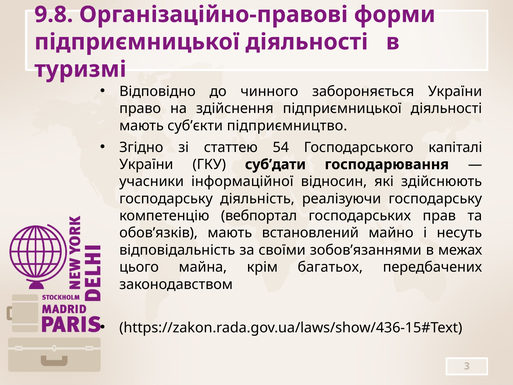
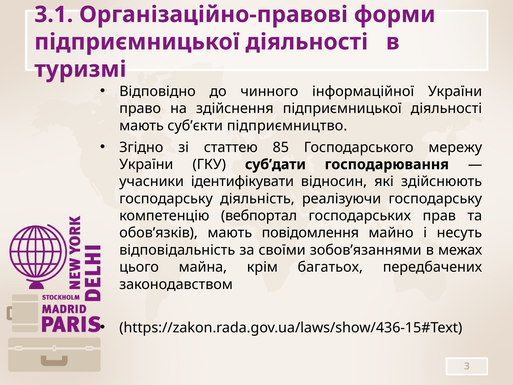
9.8: 9.8 -> 3.1 (54, 15)
забороняється: забороняється -> інформаційної (363, 91)
54: 54 -> 85 (281, 147)
капіталі: капіталі -> мережу (455, 147)
інформаційної: інформаційної -> ідентифікувати (242, 181)
встановлений: встановлений -> повідомлення (310, 233)
